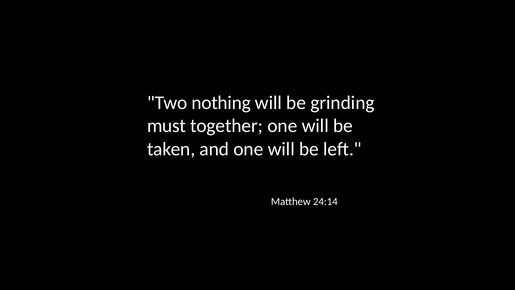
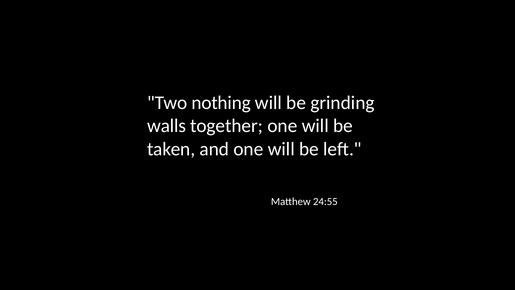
must: must -> walls (167, 126)
24:14: 24:14 -> 24:55 (325, 201)
